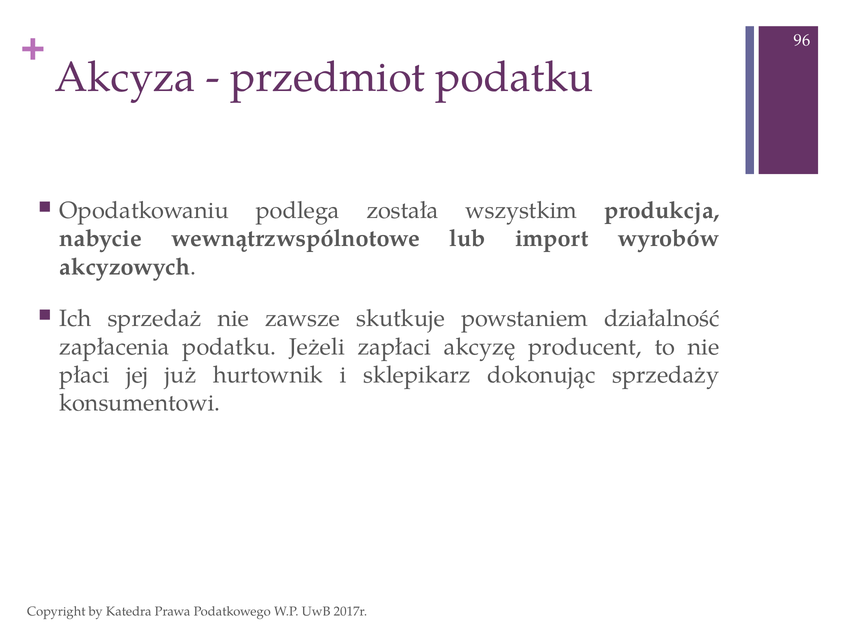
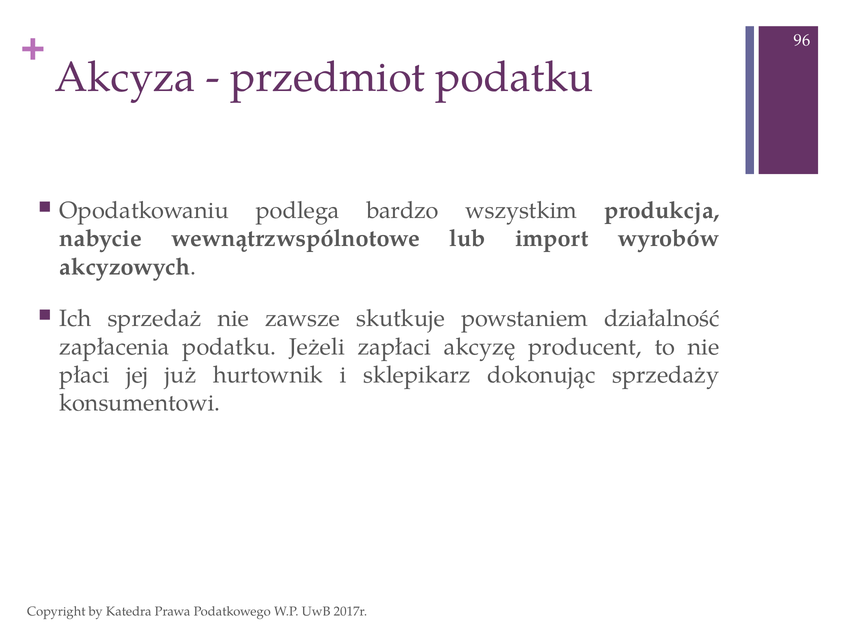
została: została -> bardzo (403, 210)
